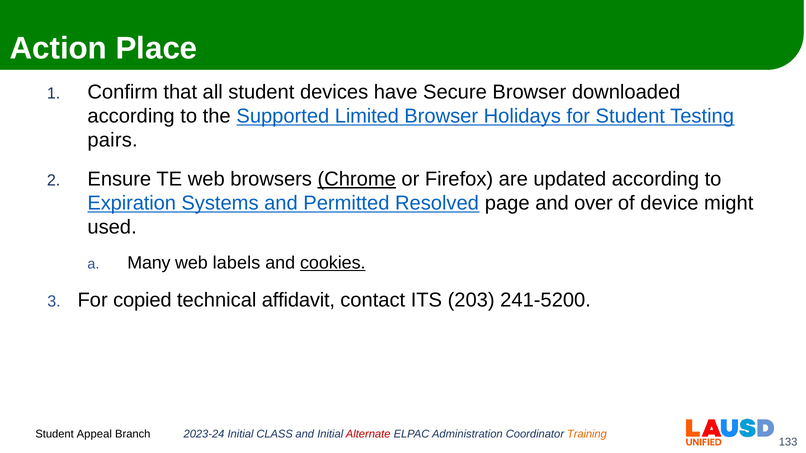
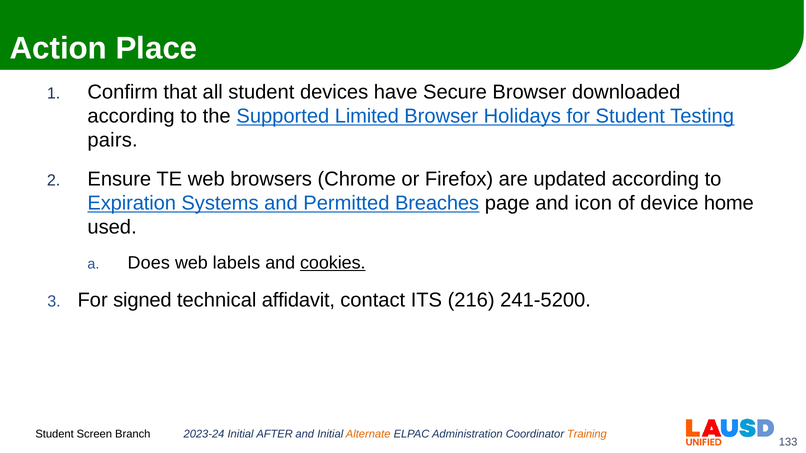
Chrome underline: present -> none (357, 179)
Resolved: Resolved -> Breaches (437, 203)
over: over -> icon (593, 203)
might: might -> home (729, 203)
Many: Many -> Does (149, 263)
copied: copied -> signed (142, 301)
203: 203 -> 216 (471, 301)
Appeal: Appeal -> Screen (94, 434)
CLASS: CLASS -> AFTER (275, 434)
Alternate colour: red -> orange (368, 434)
